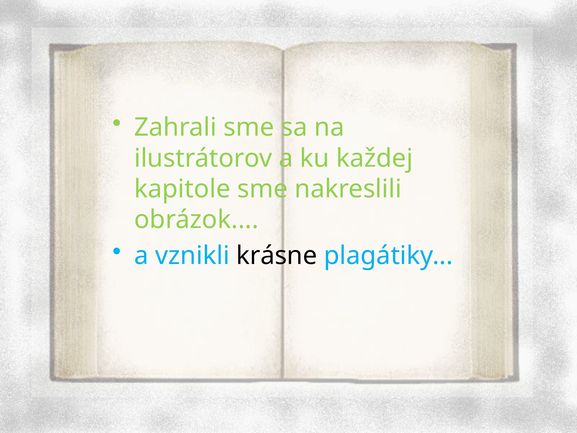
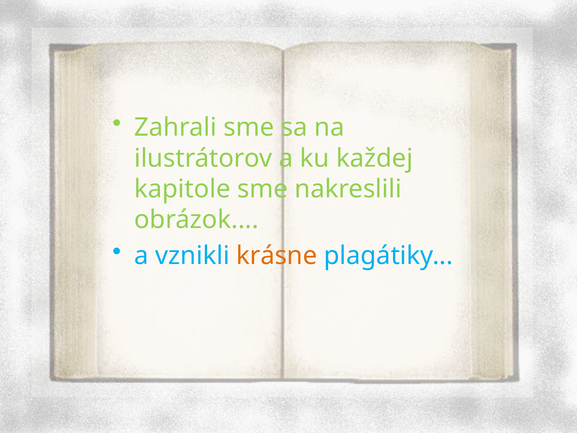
krásne colour: black -> orange (277, 256)
